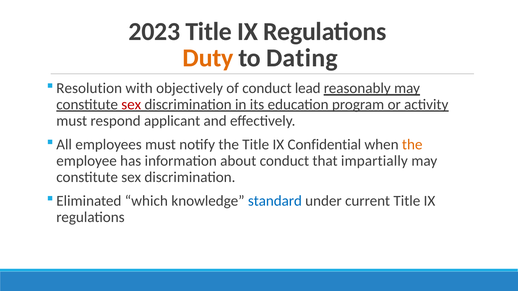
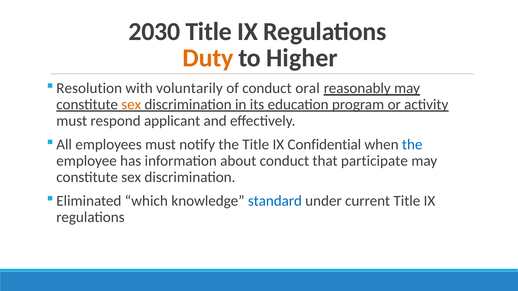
2023: 2023 -> 2030 (154, 32)
Dating: Dating -> Higher (302, 58)
objectively: objectively -> voluntarily (189, 88)
lead: lead -> oral (308, 88)
sex colour: red -> orange (131, 105)
the colour: orange -> blue (412, 145)
impartially: impartially -> participate (374, 161)
